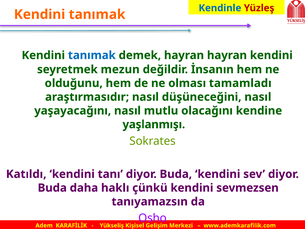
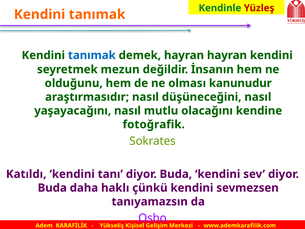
Kendinle colour: blue -> green (220, 8)
tamamladı: tamamladı -> kanunudur (240, 83)
yaşlanmışı: yaşlanmışı -> fotoğrafik (154, 124)
